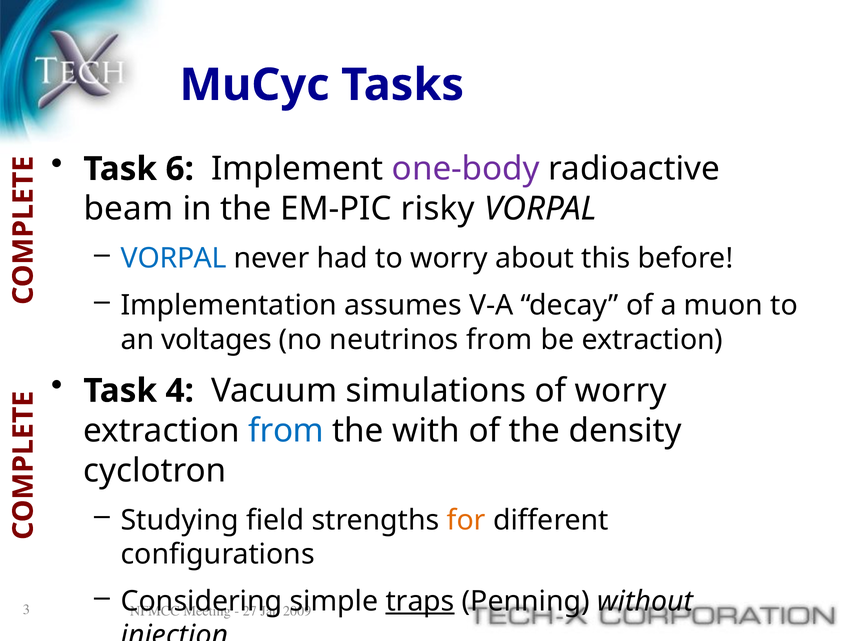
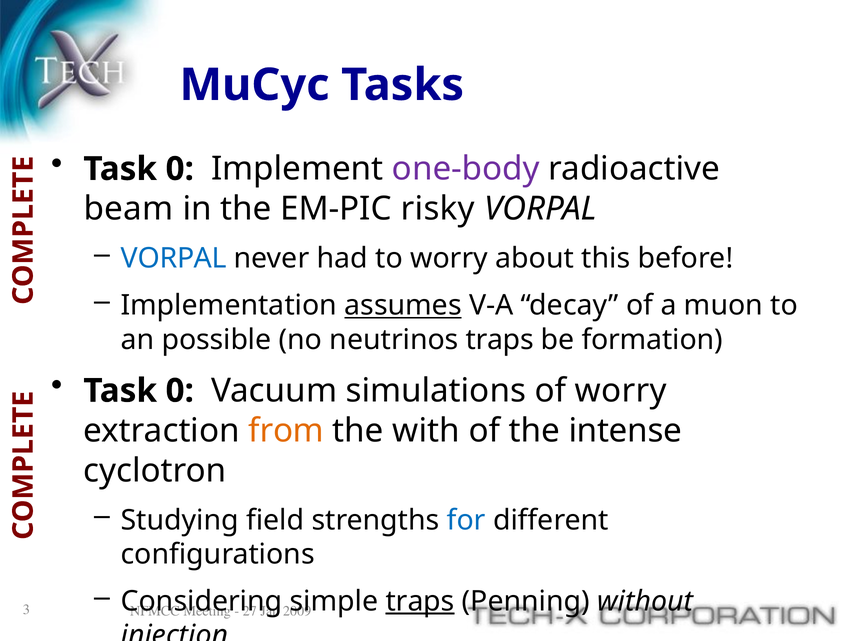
6: 6 -> 0 (180, 169)
assumes underline: none -> present (403, 306)
voltages: voltages -> possible (217, 340)
neutrinos from: from -> traps (500, 340)
be extraction: extraction -> formation (652, 340)
4: 4 -> 0 (180, 391)
from colour: blue -> orange (286, 431)
density: density -> intense (625, 431)
for colour: orange -> blue (466, 520)
